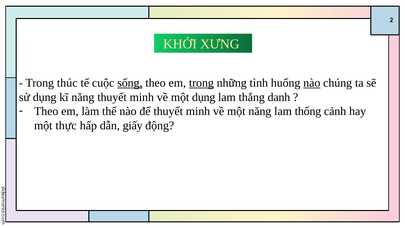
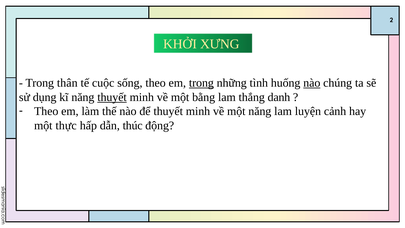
thúc: thúc -> thân (67, 83)
sống underline: present -> none (130, 83)
thuyết underline: none -> present (112, 97)
một dụng: dụng -> bằng (204, 97)
thống: thống -> luyện (308, 111)
giấy: giấy -> thúc (133, 125)
